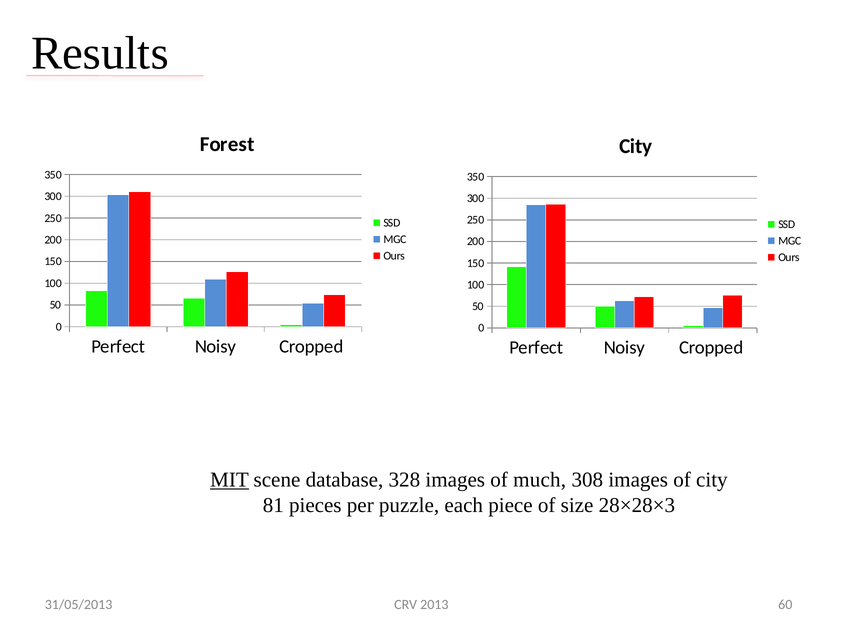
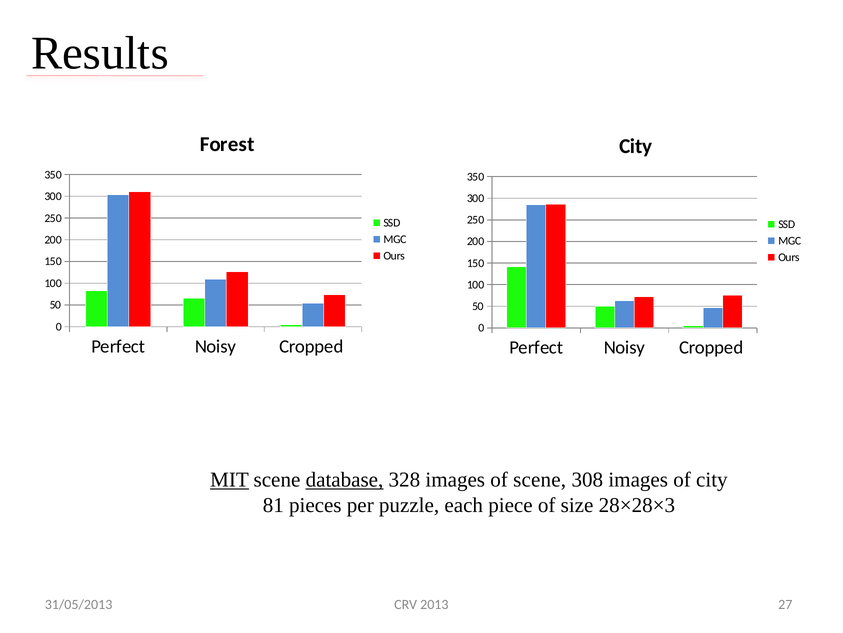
database underline: none -> present (344, 479)
of much: much -> scene (540, 479)
60: 60 -> 27 (785, 604)
